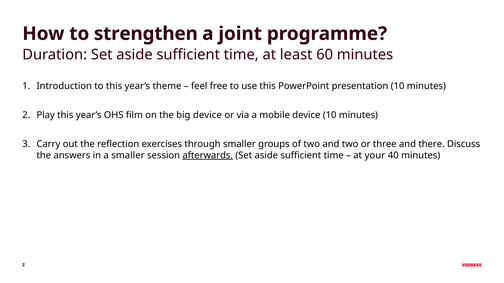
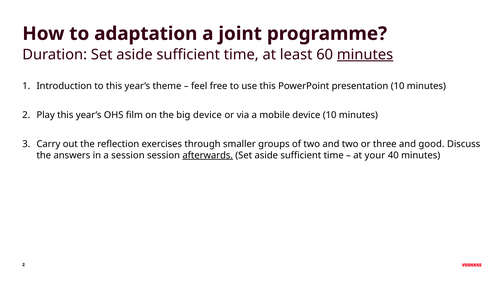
strengthen: strengthen -> adaptation (146, 34)
minutes underline: none -> present (365, 55)
there: there -> good (431, 144)
a smaller: smaller -> session (128, 156)
